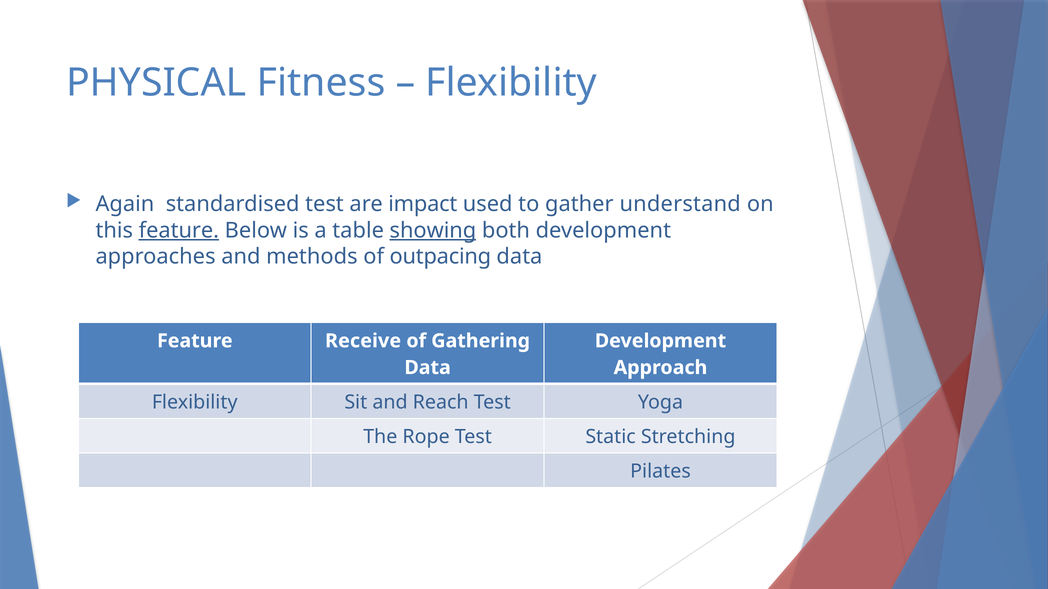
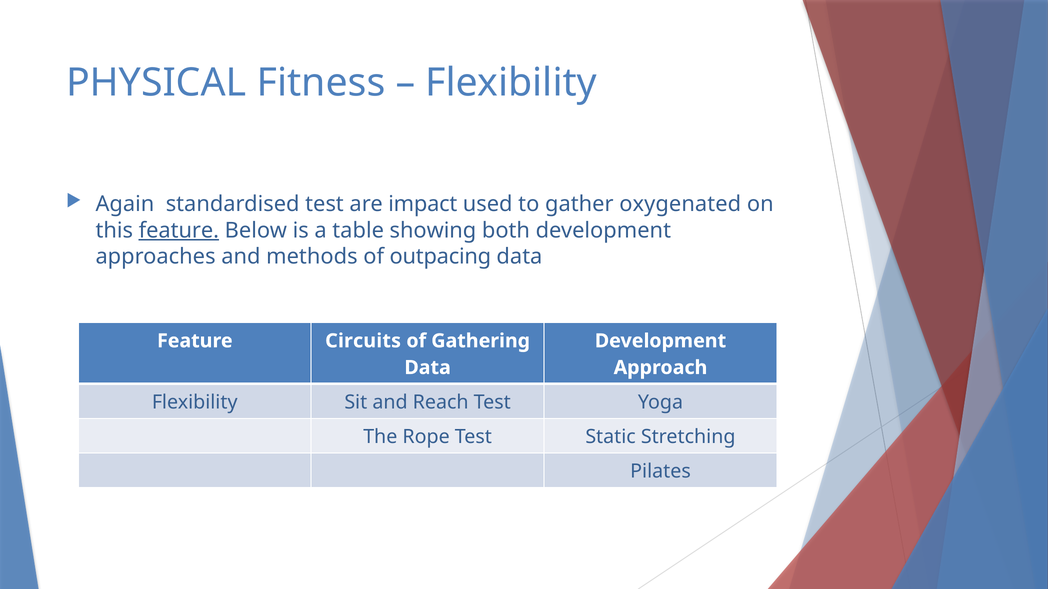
understand: understand -> oxygenated (680, 204)
showing underline: present -> none (433, 231)
Receive: Receive -> Circuits (363, 341)
